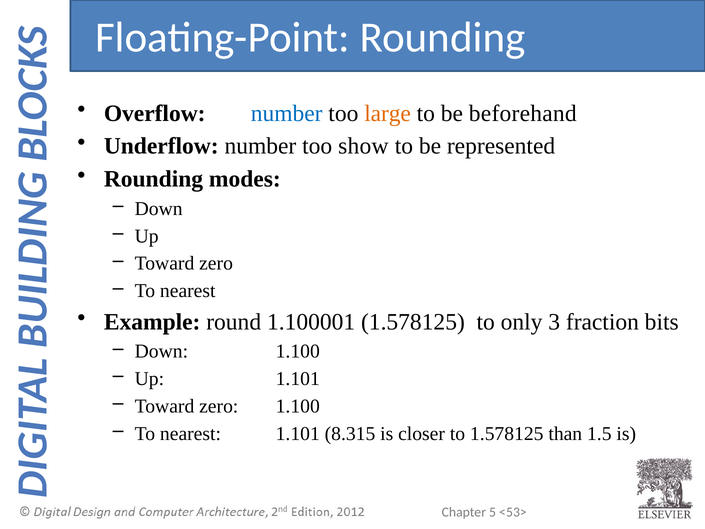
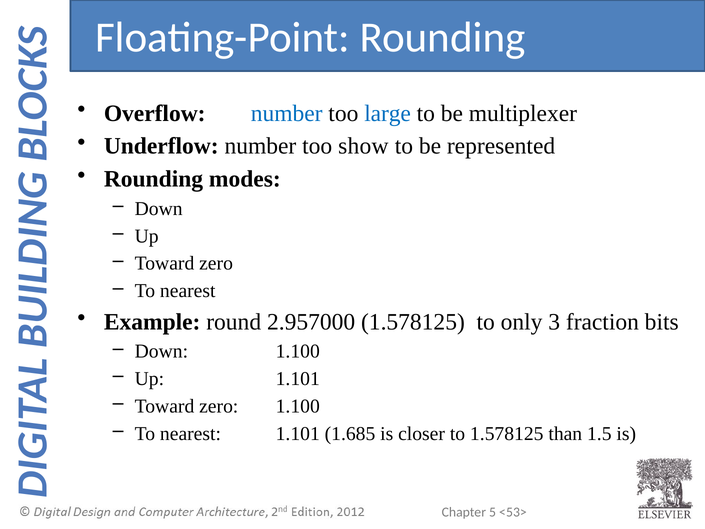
large colour: orange -> blue (388, 113)
beforehand: beforehand -> multiplexer (523, 113)
1.100001: 1.100001 -> 2.957000 (311, 322)
8.315: 8.315 -> 1.685 (350, 433)
